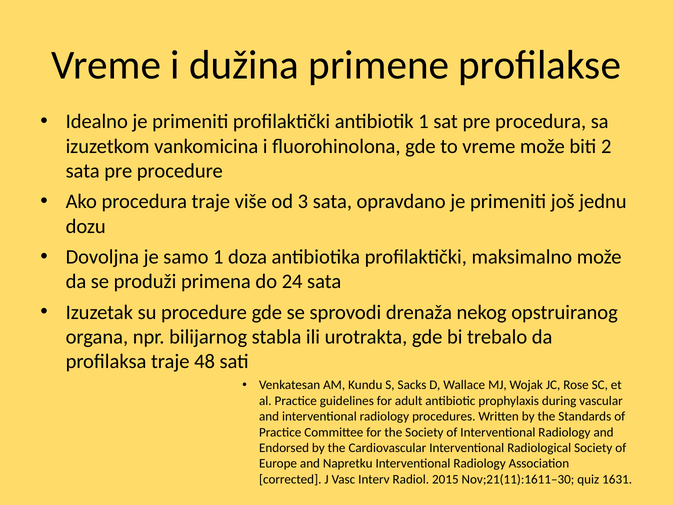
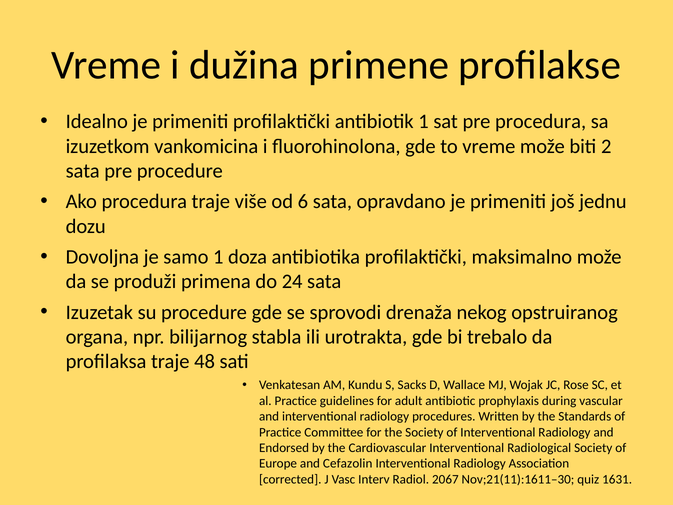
3: 3 -> 6 (303, 201)
Napretku: Napretku -> Cefazolin (348, 463)
2015: 2015 -> 2067 (445, 479)
